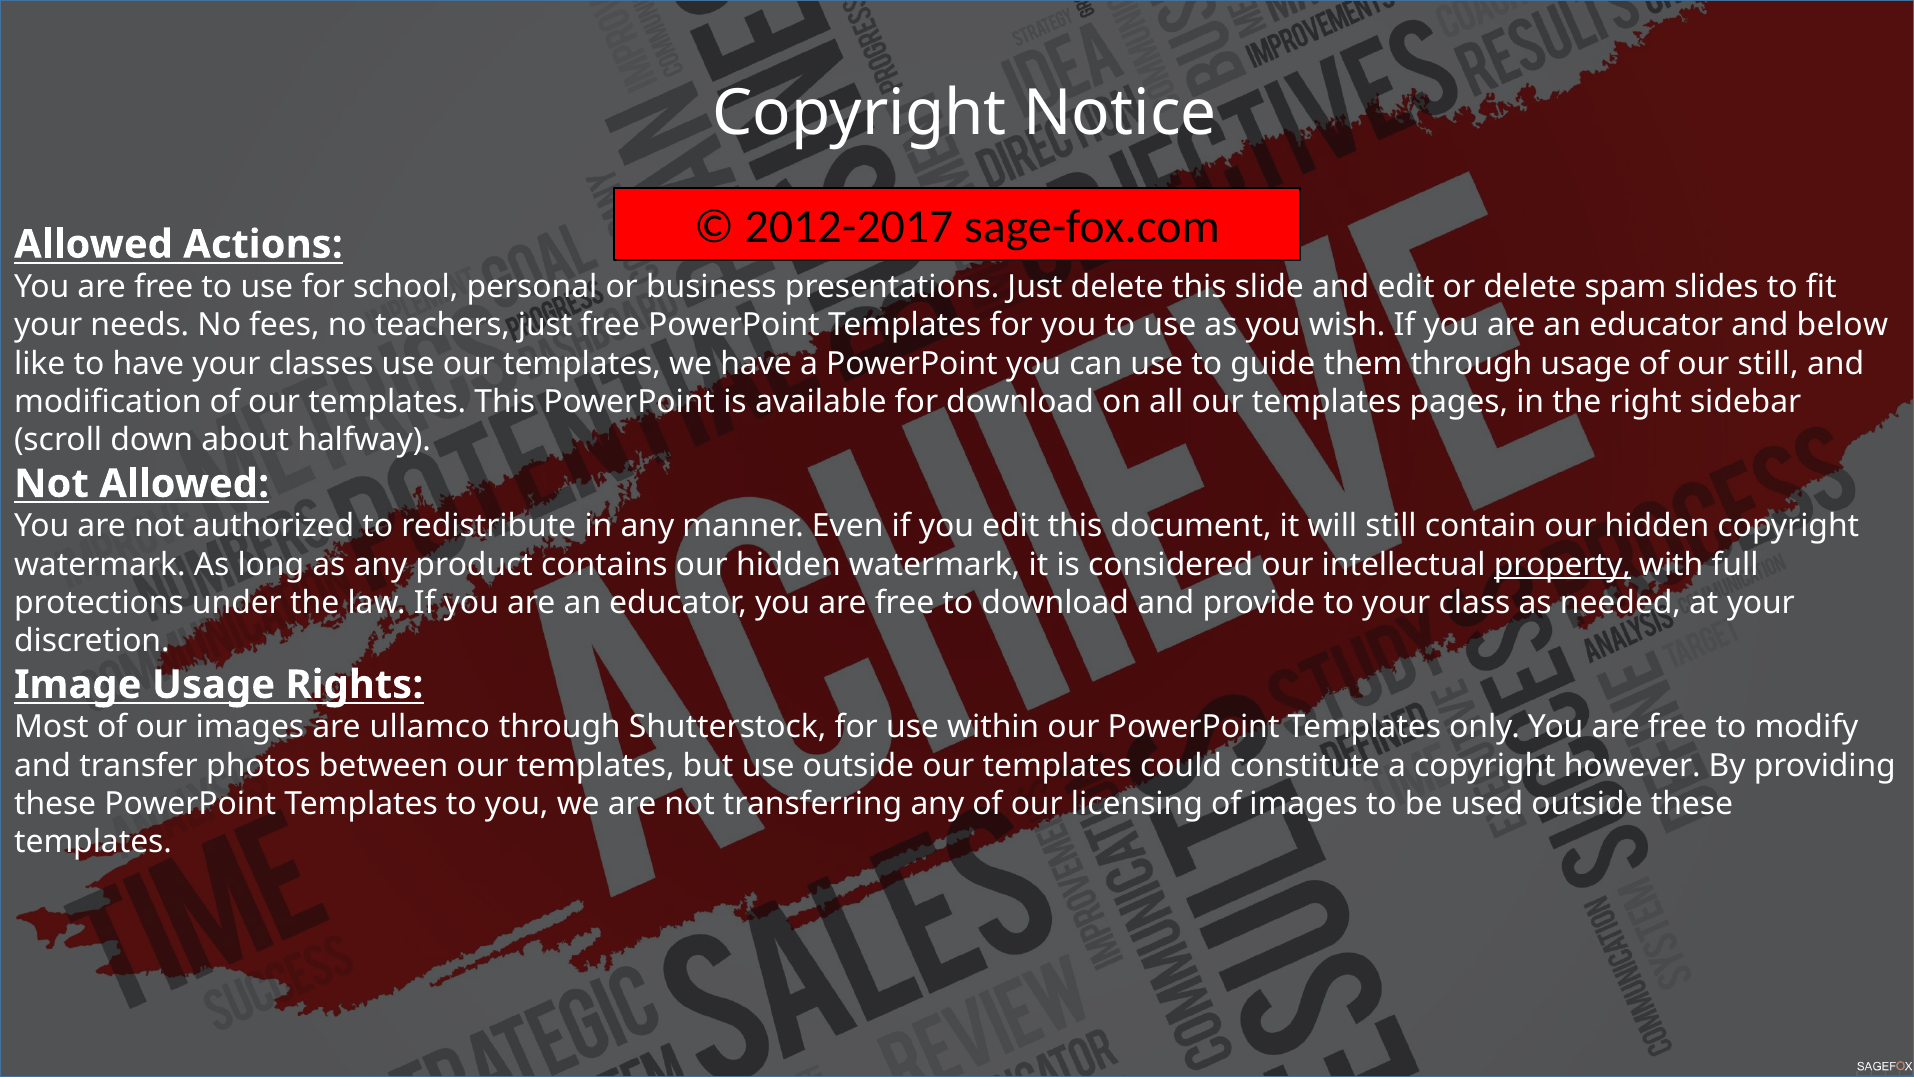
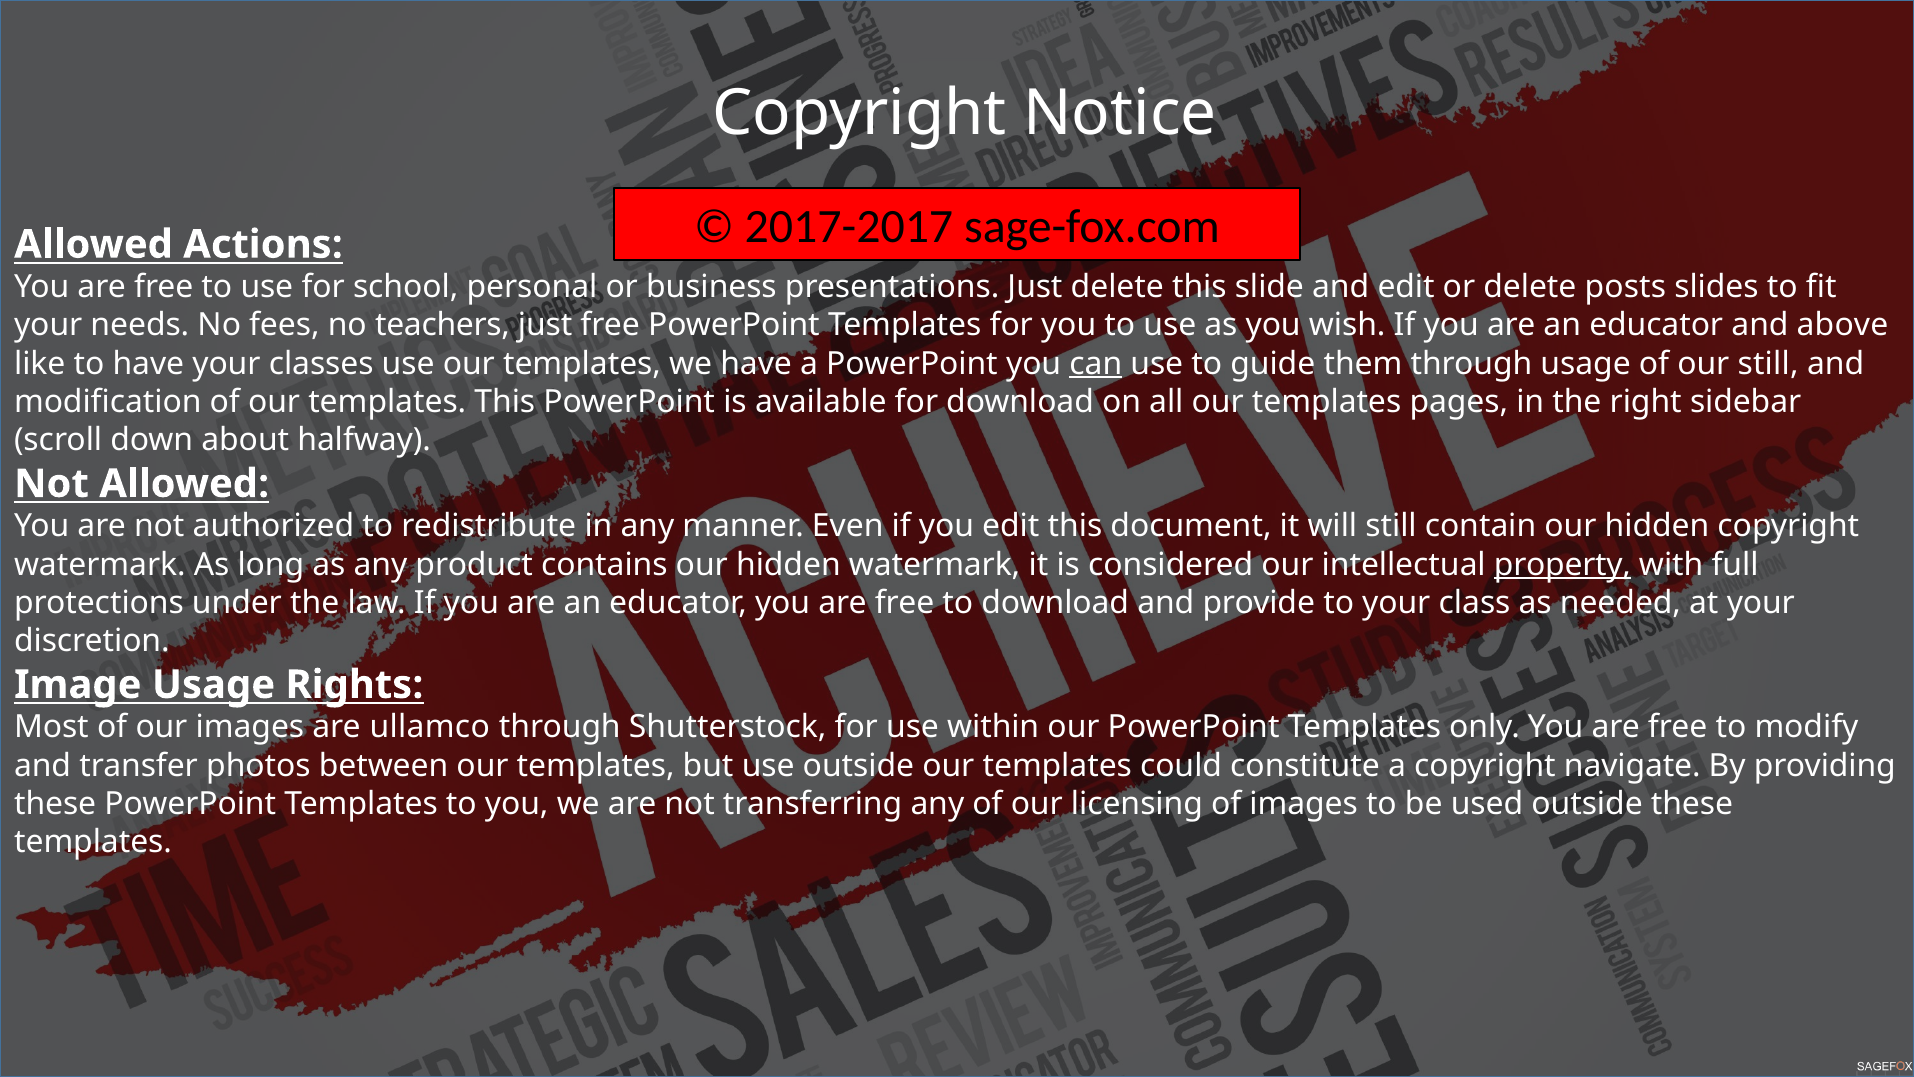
2012-2017: 2012-2017 -> 2017-2017 (849, 227)
spam: spam -> posts (1625, 287)
below: below -> above (1843, 325)
can underline: none -> present (1096, 363)
however: however -> navigate (1632, 765)
